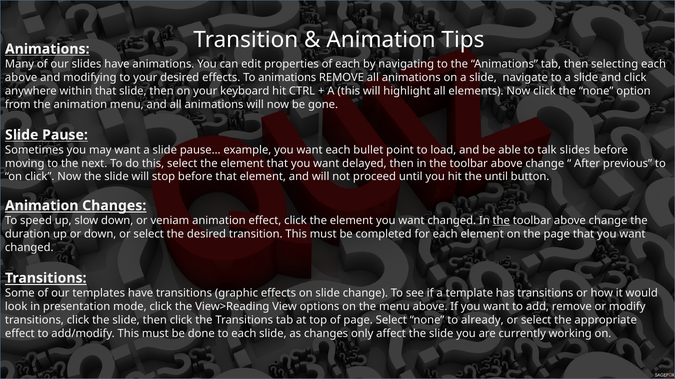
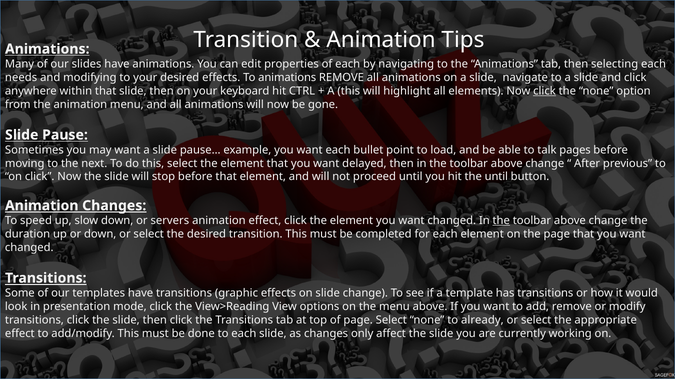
above: above -> needs (21, 78)
click underline: none -> present (545, 91)
talk slides: slides -> pages (575, 150)
veniam: veniam -> servers (170, 221)
